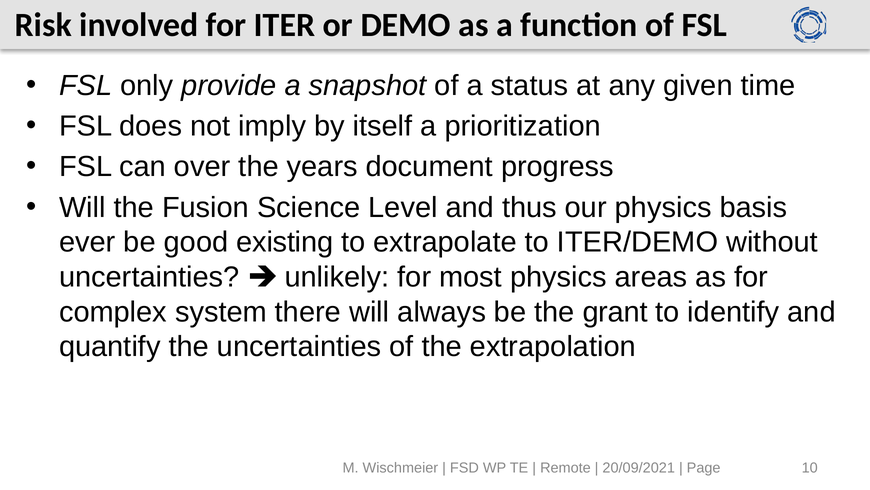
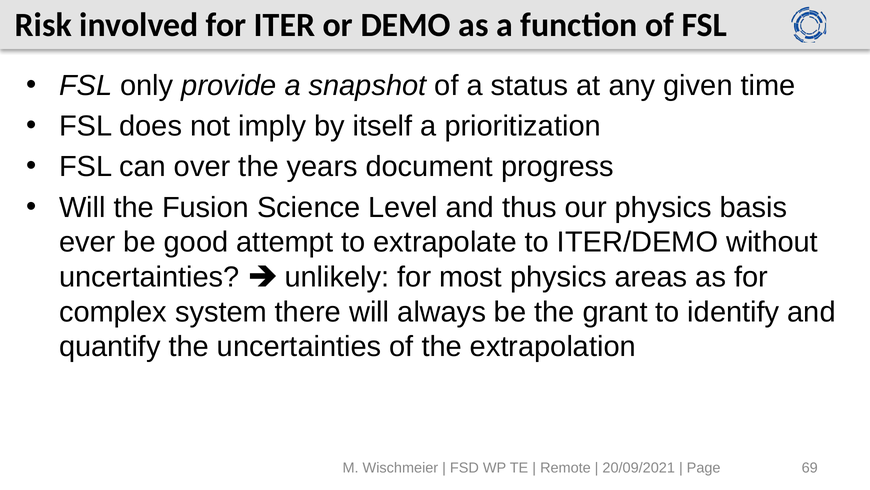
existing: existing -> attempt (285, 242)
10: 10 -> 69 (810, 468)
